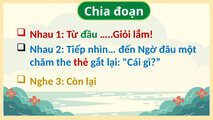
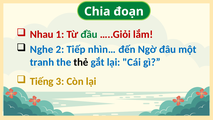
Nhau: Nhau -> Nghe (42, 49)
chăm: chăm -> tranh (42, 62)
thẻ colour: red -> black (81, 62)
Nghe: Nghe -> Tiếng (42, 81)
